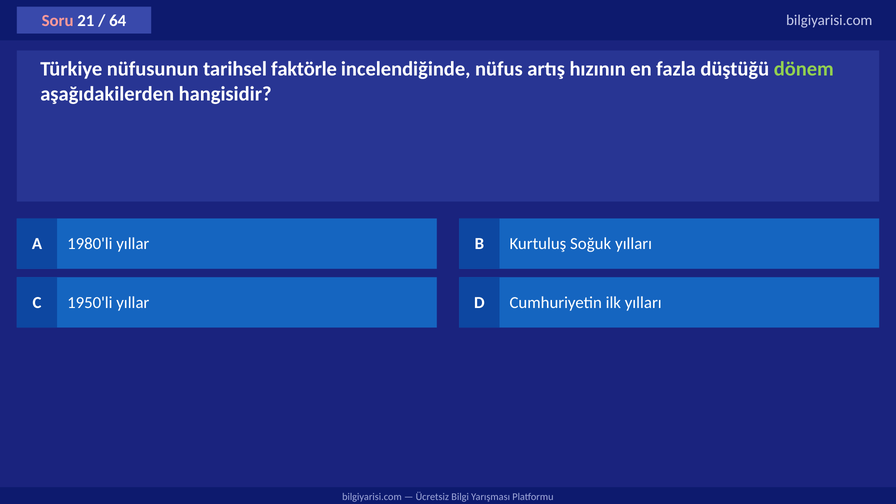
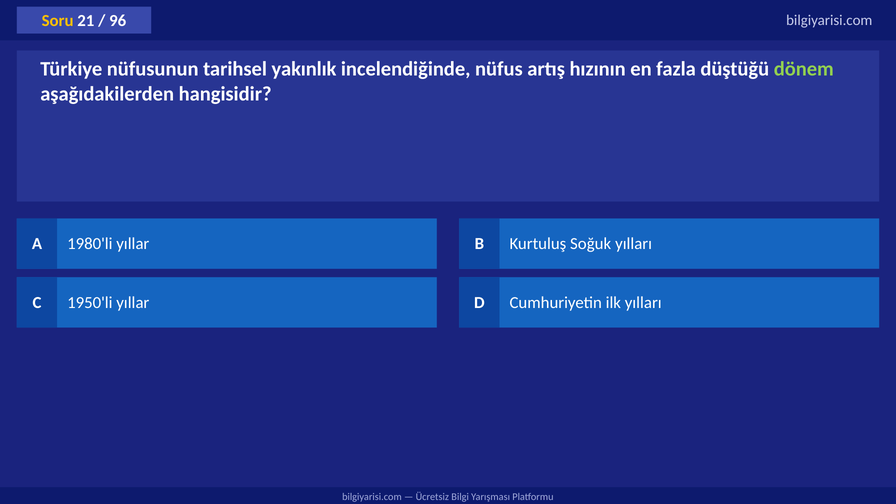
Soru colour: pink -> yellow (58, 20)
64: 64 -> 96 (118, 20)
faktörle: faktörle -> yakınlık (304, 69)
